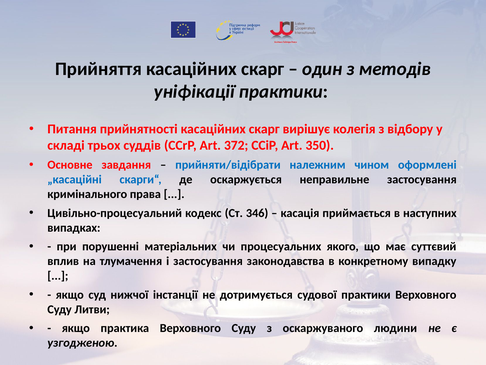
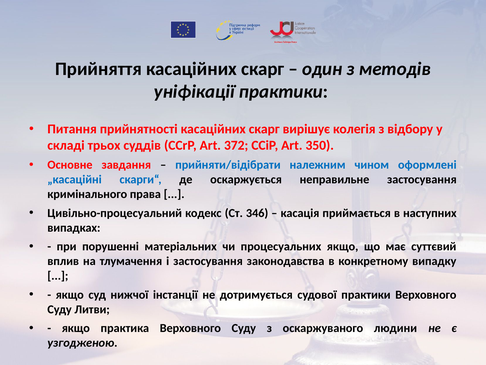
процесуальних якого: якого -> якщо (343, 246)
